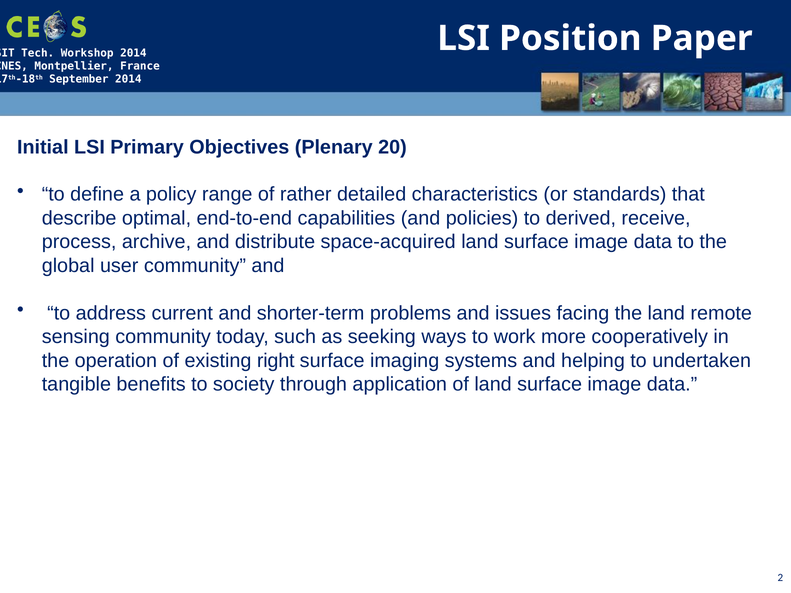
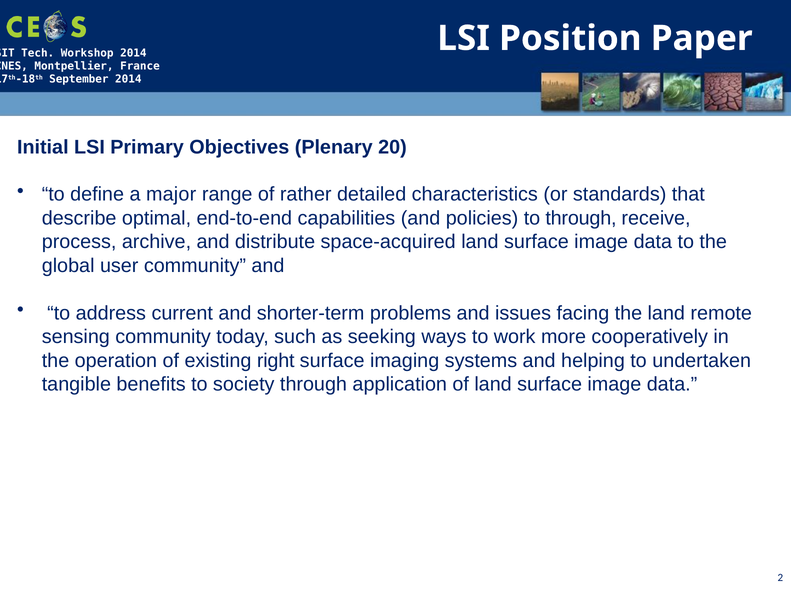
policy: policy -> major (171, 195)
to derived: derived -> through (581, 218)
